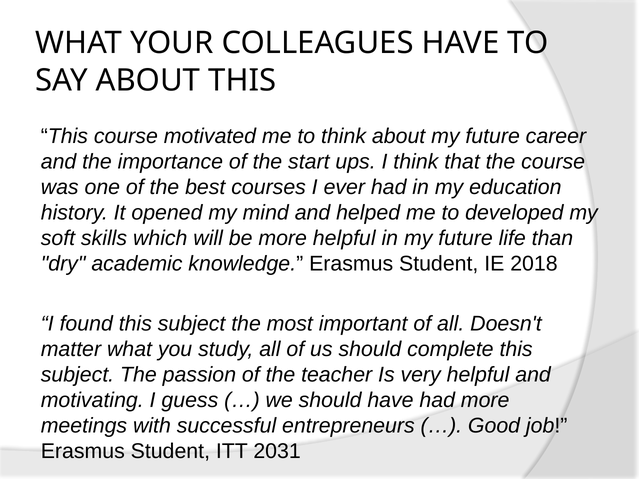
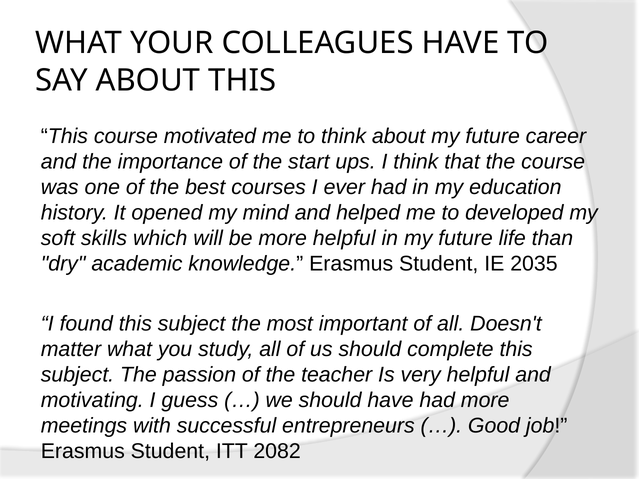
2018: 2018 -> 2035 (534, 264)
2031: 2031 -> 2082 (277, 451)
